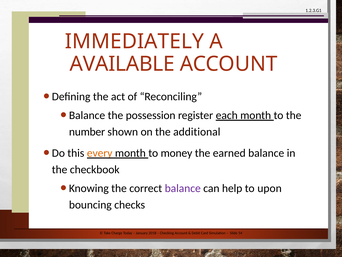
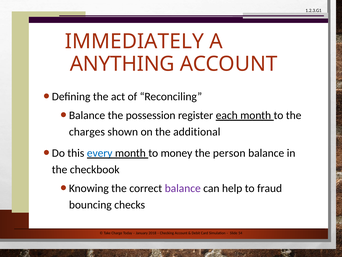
AVAILABLE: AVAILABLE -> ANYTHING (122, 64)
number: number -> charges (87, 132)
every colour: orange -> blue (100, 153)
earned: earned -> person (229, 153)
upon: upon -> fraud (270, 188)
